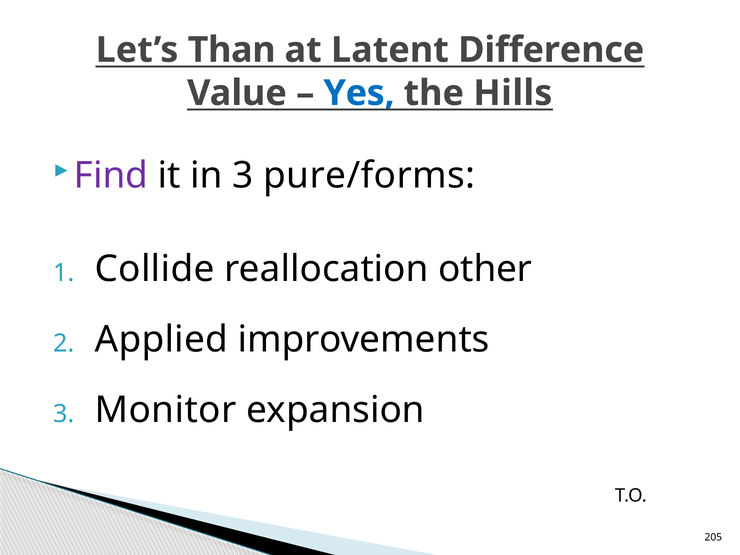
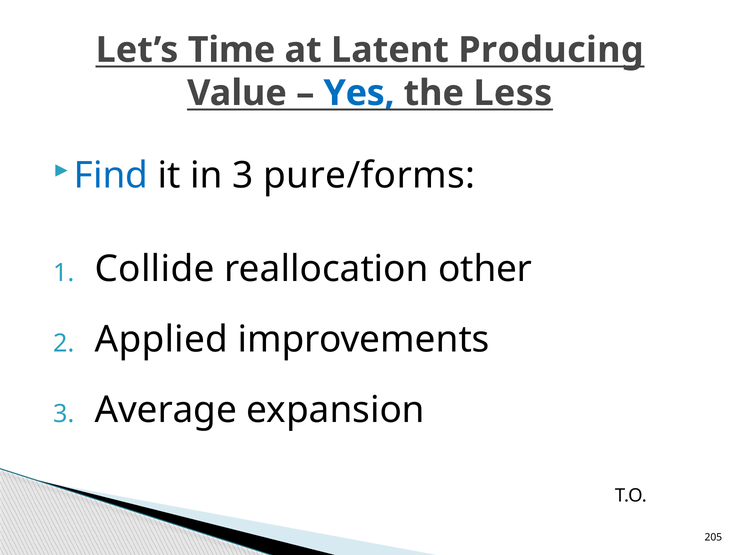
Than: Than -> Time (232, 50)
Difference: Difference -> Producing (551, 50)
Hills: Hills -> Less (513, 93)
Find colour: purple -> blue (111, 176)
Monitor: Monitor -> Average (166, 410)
